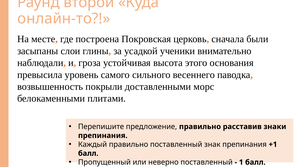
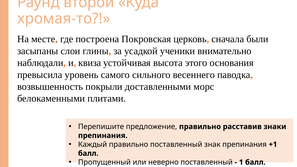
онлайн-то: онлайн-то -> хромая-то (64, 19)
гроза: гроза -> квиза (90, 63)
